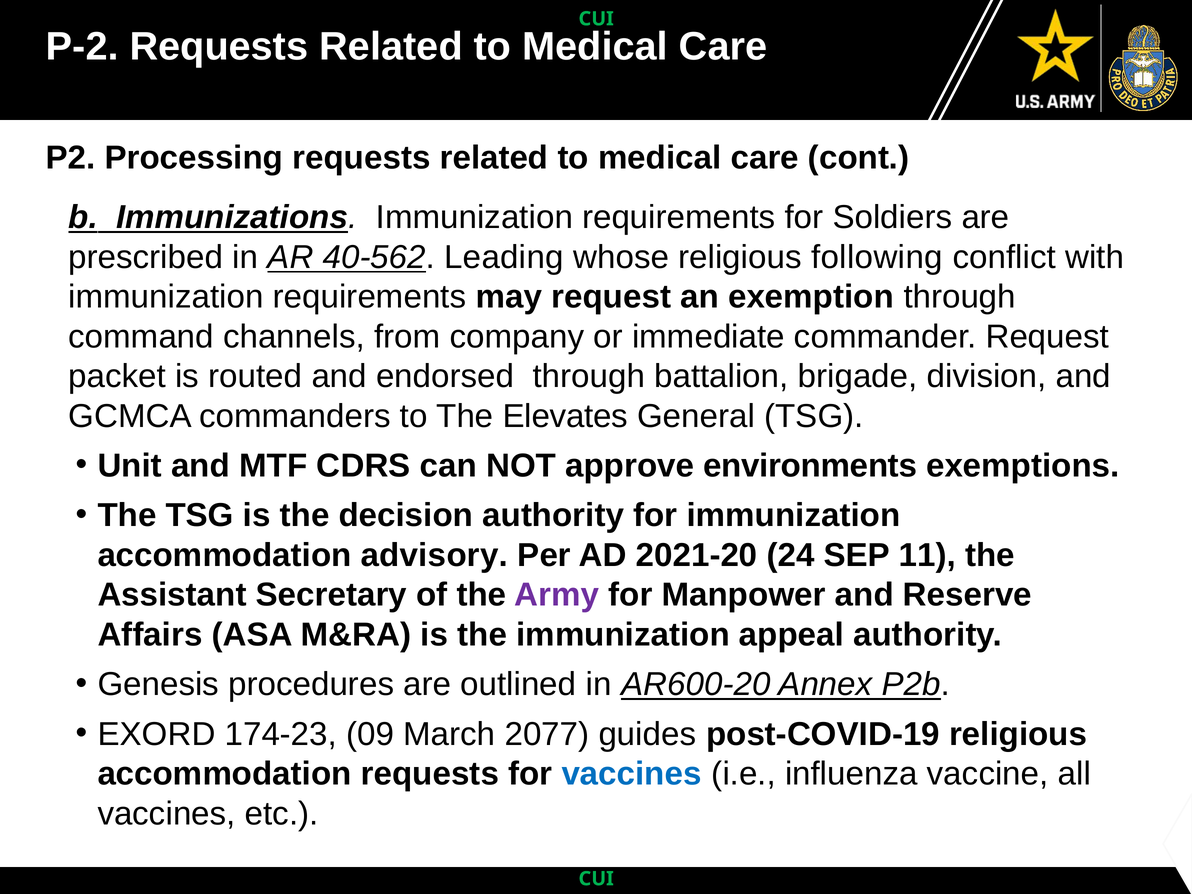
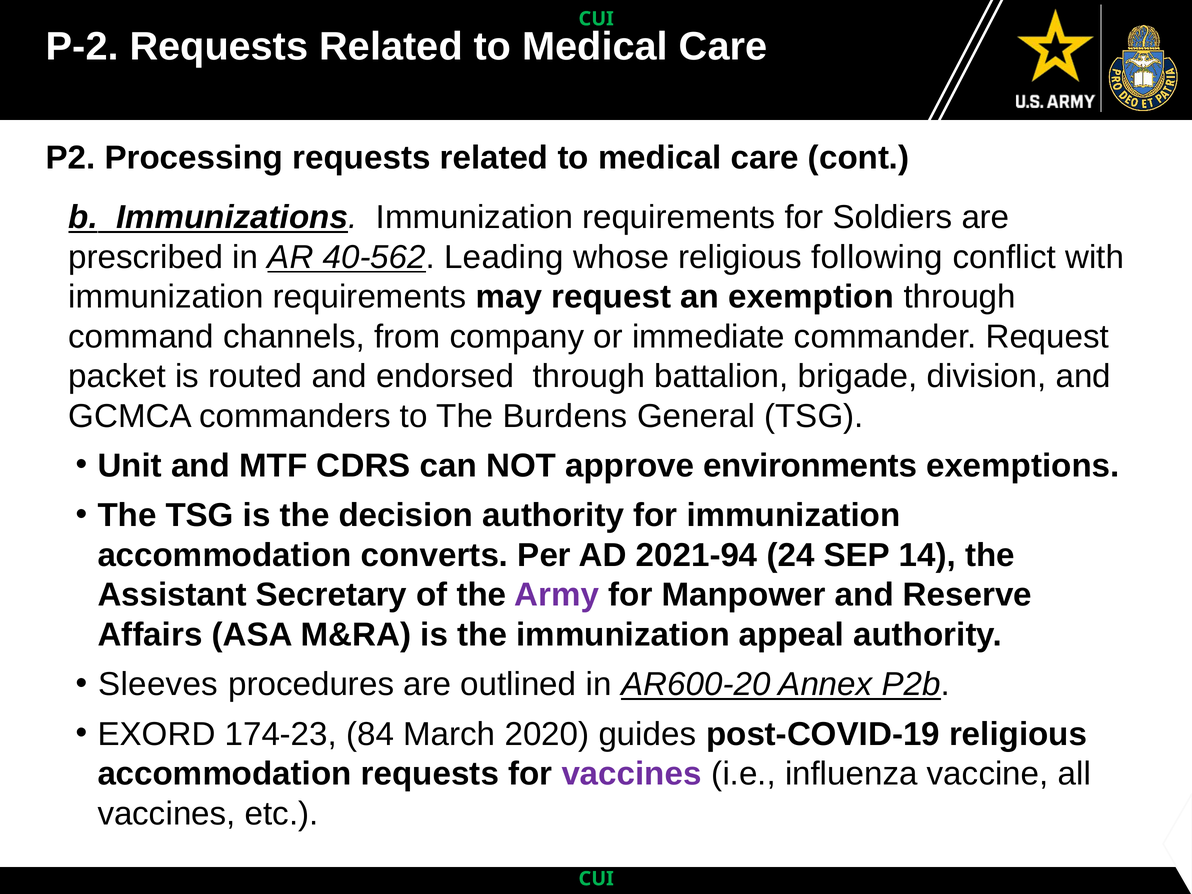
Elevates: Elevates -> Burdens (565, 416)
advisory: advisory -> converts (434, 555)
2021-20: 2021-20 -> 2021-94 (697, 555)
11: 11 -> 14 (927, 555)
Genesis: Genesis -> Sleeves (158, 685)
09: 09 -> 84 (370, 734)
2077: 2077 -> 2020 (547, 734)
vaccines colour: blue -> purple (632, 774)
